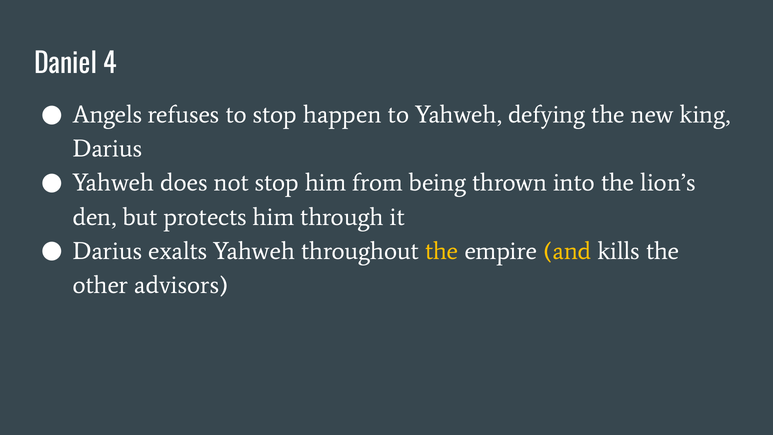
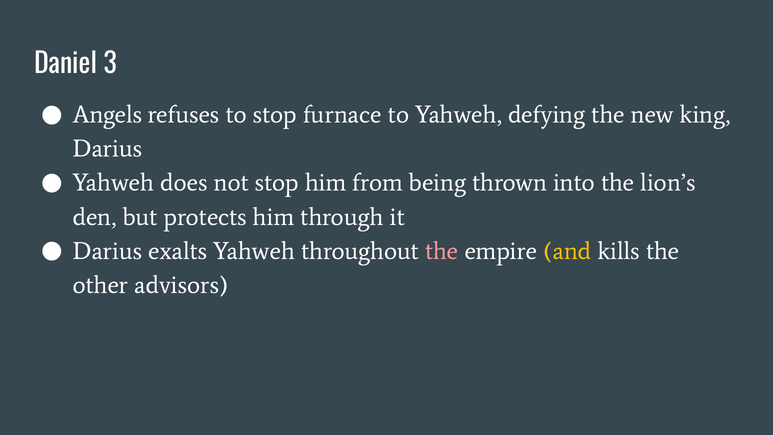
4: 4 -> 3 (110, 64)
happen: happen -> furnace (342, 115)
the colour: yellow -> pink (442, 251)
